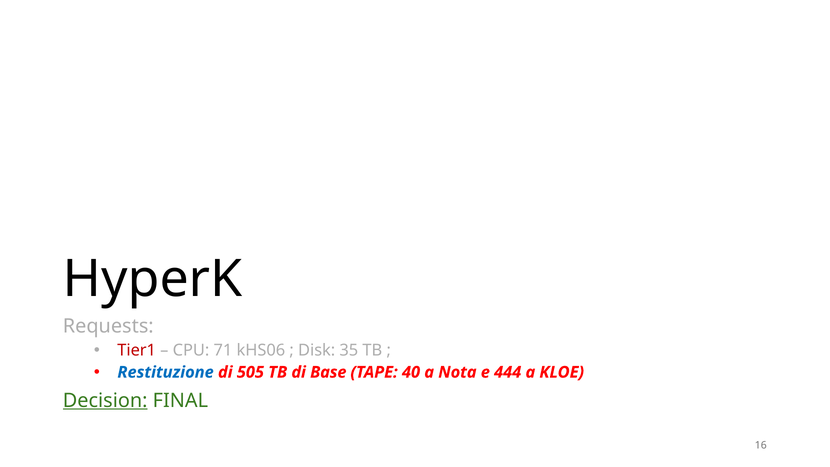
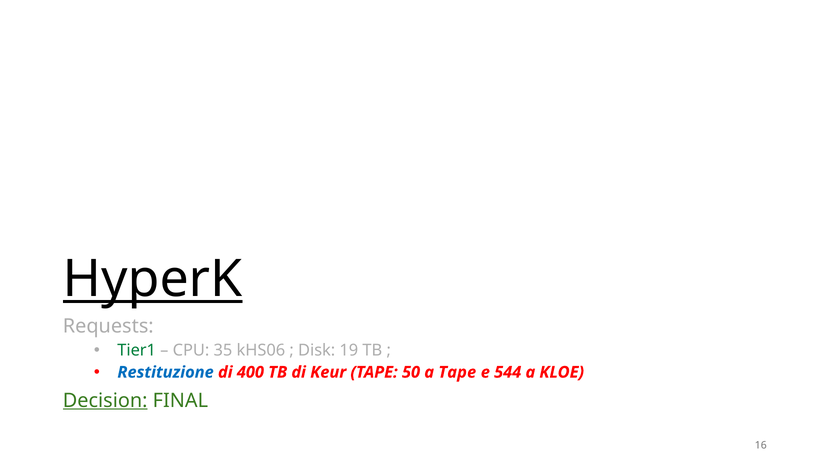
HyperK underline: none -> present (153, 279)
Tier1 colour: red -> green (137, 350)
71: 71 -> 35 (223, 350)
35: 35 -> 19 (349, 350)
505: 505 -> 400 (250, 372)
Base: Base -> Keur (328, 372)
40: 40 -> 50 (411, 372)
a Nota: Nota -> Tape (457, 372)
444: 444 -> 544 (508, 372)
